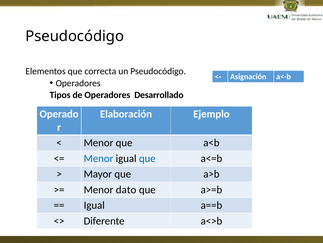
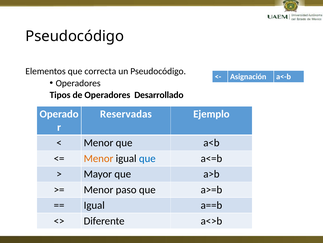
Elaboración: Elaboración -> Reservadas (126, 114)
Menor colour: blue -> orange (99, 158)
dato: dato -> paso (126, 189)
